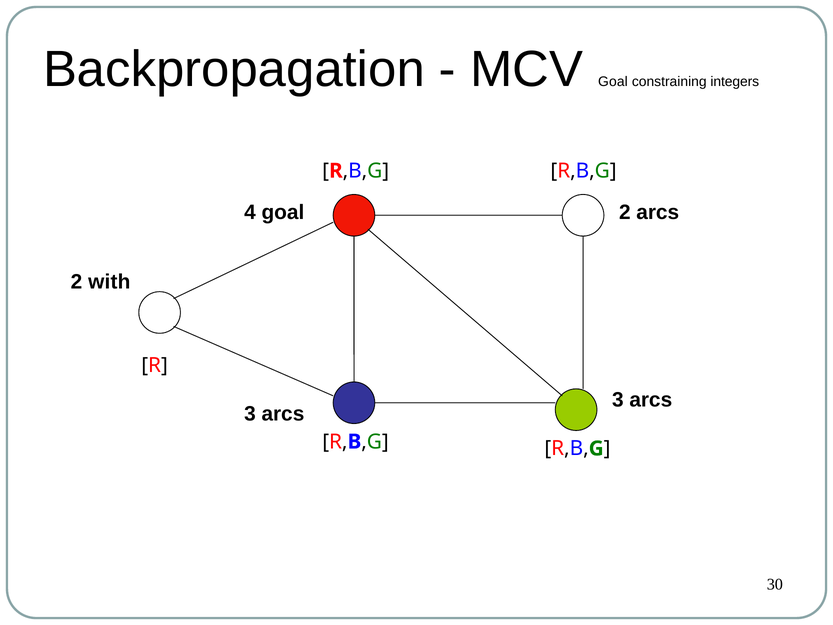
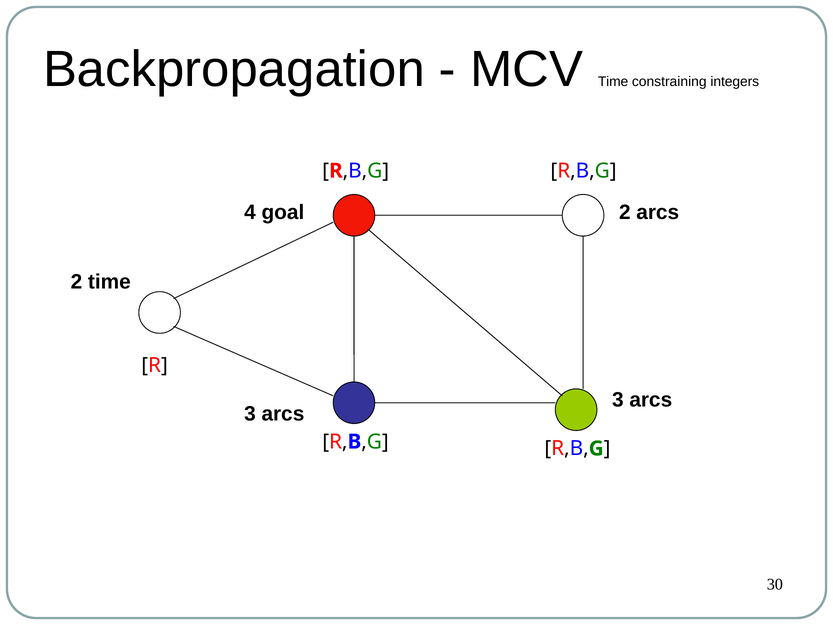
MCV Goal: Goal -> Time (613, 82)
2 with: with -> time (109, 282)
